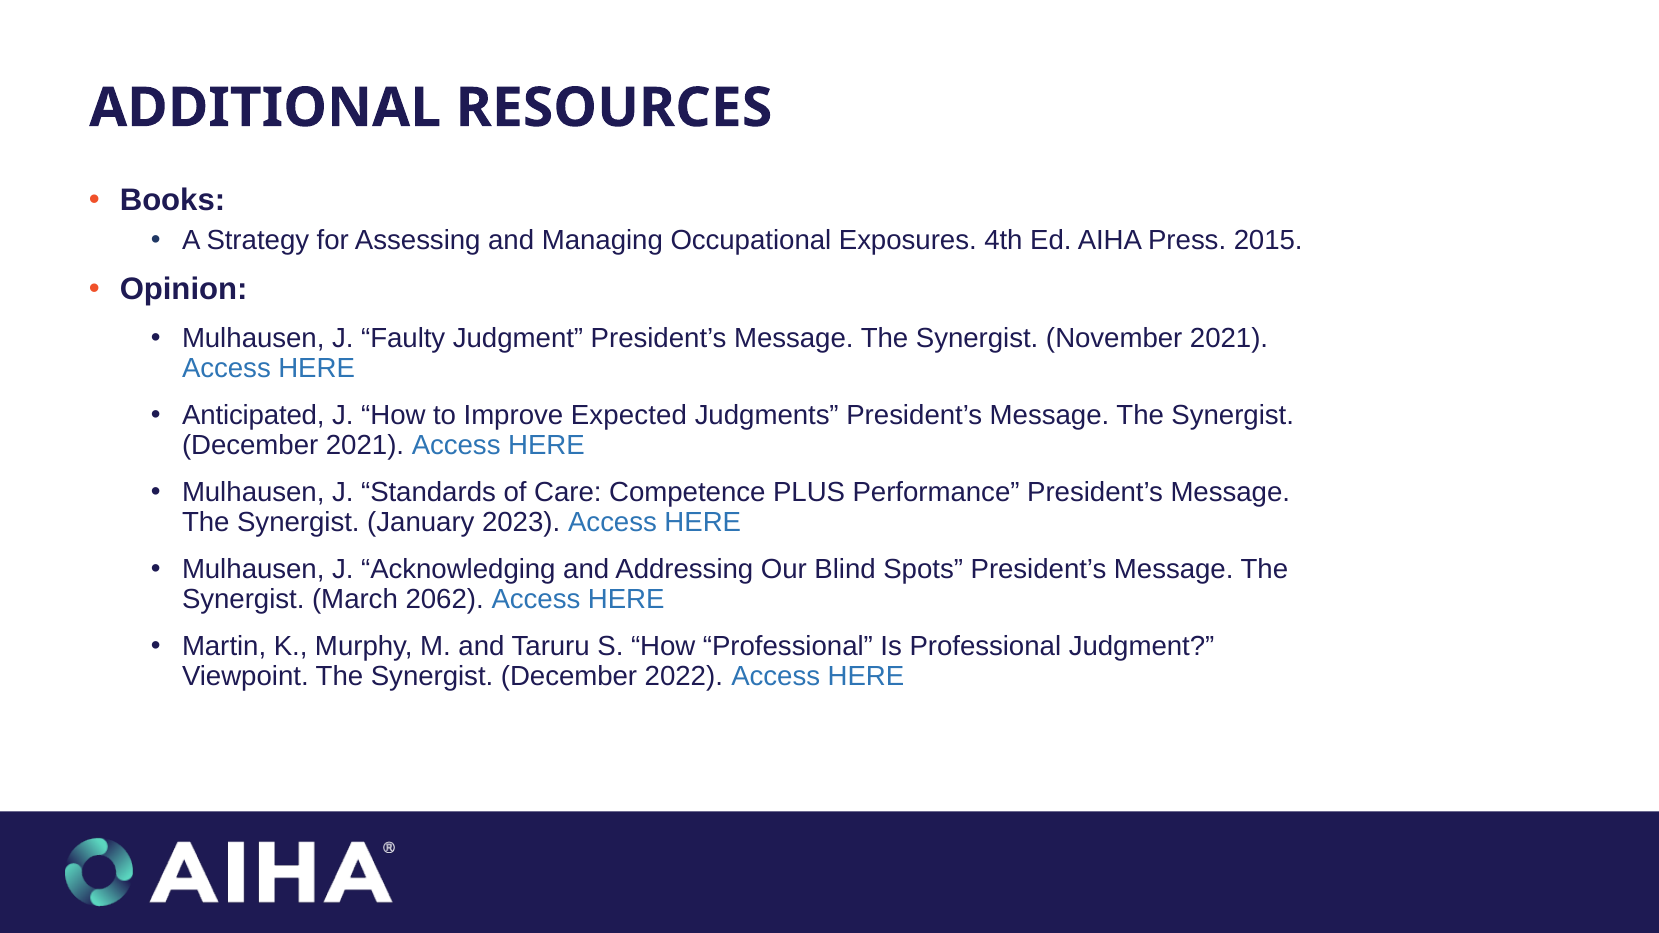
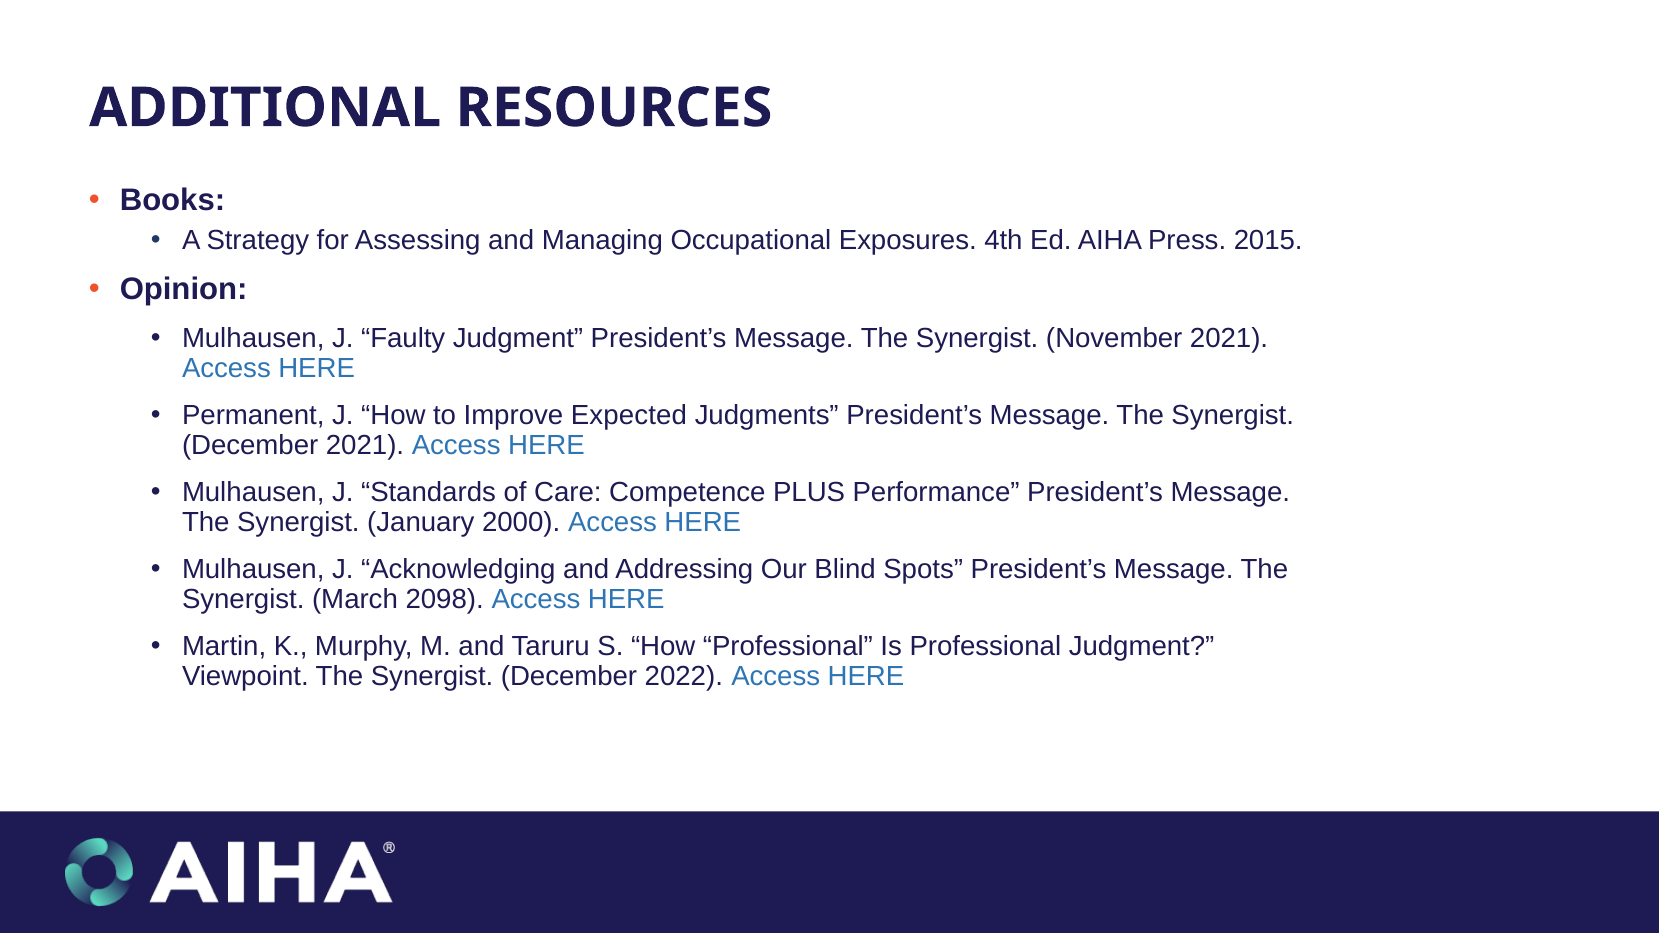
Anticipated: Anticipated -> Permanent (253, 416)
2023: 2023 -> 2000 (521, 522)
2062: 2062 -> 2098 (445, 599)
